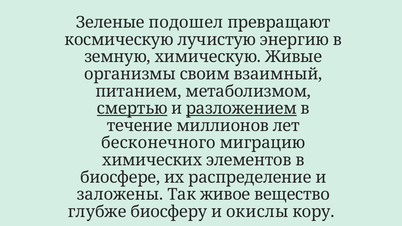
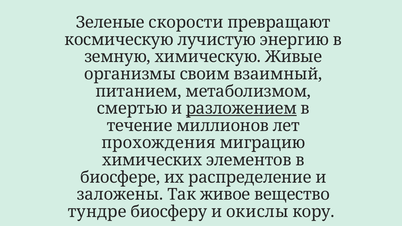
подошел: подошел -> скорости (186, 22)
смертью underline: present -> none (132, 109)
бесконечного: бесконечного -> прохождения (159, 143)
глубже: глубже -> тундре (97, 212)
